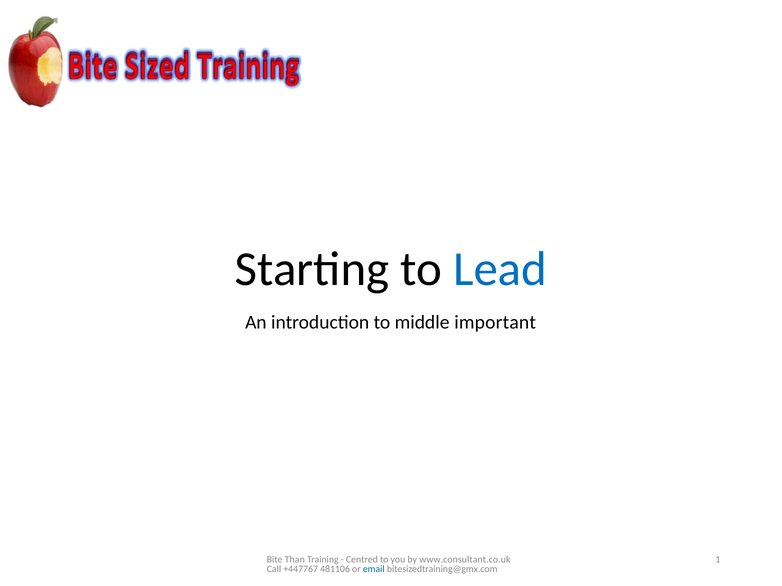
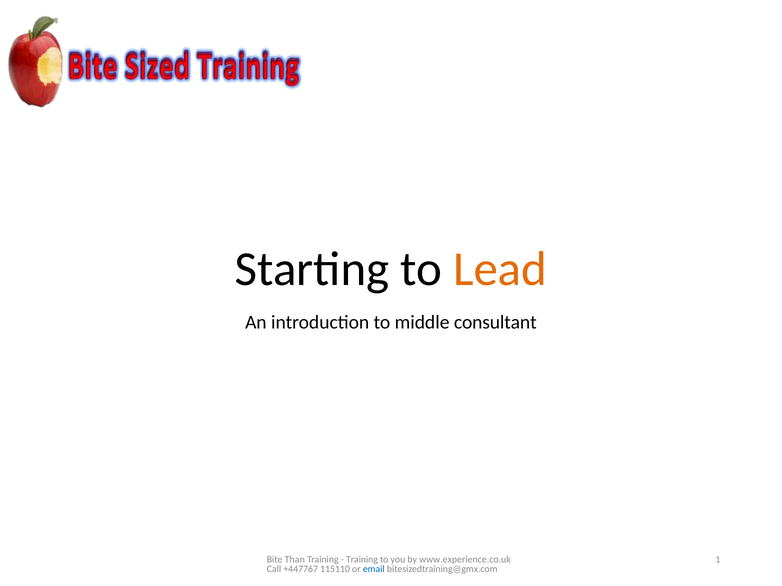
Lead colour: blue -> orange (500, 270)
important: important -> consultant (495, 322)
Centred: Centred -> Training (362, 560)
www.consultant.co.uk: www.consultant.co.uk -> www.experience.co.uk (465, 560)
481106: 481106 -> 115110 (335, 570)
